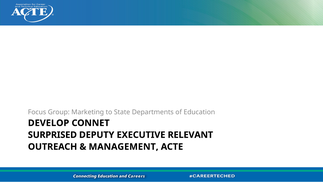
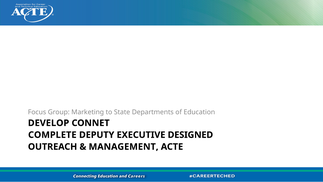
SURPRISED: SURPRISED -> COMPLETE (52, 135)
RELEVANT: RELEVANT -> DESIGNED (190, 135)
